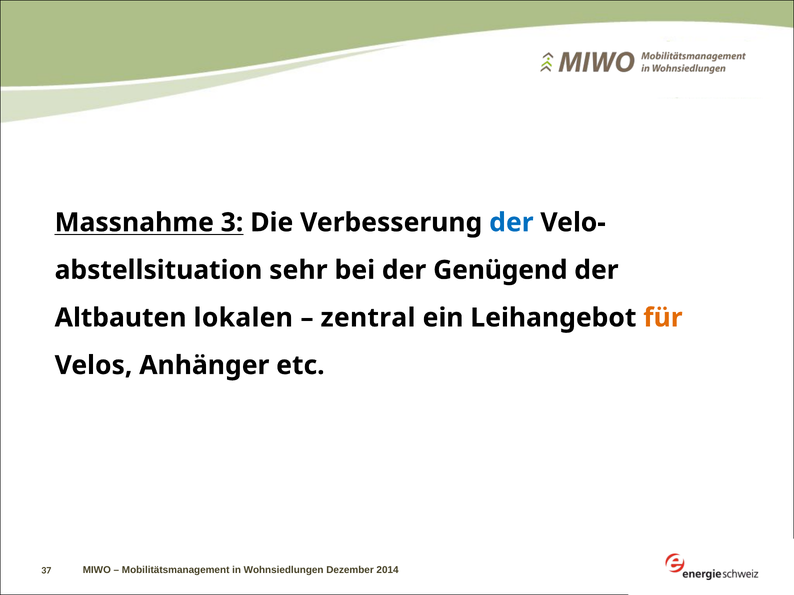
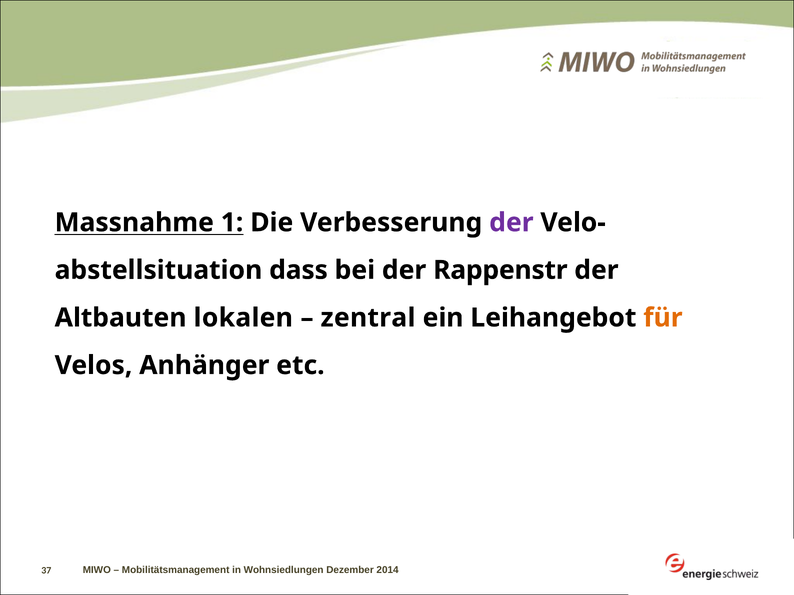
3: 3 -> 1 (232, 223)
der colour: blue -> purple (511, 223)
sehr: sehr -> dass (299, 270)
Genügend: Genügend -> Rappenstr (500, 270)
